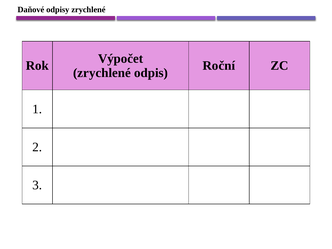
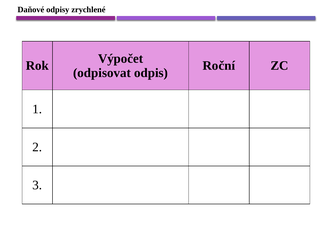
zrychlené: zrychlené -> odpisovat (102, 73)
